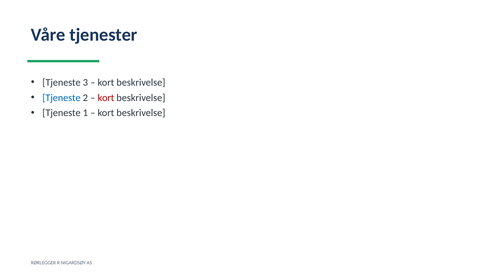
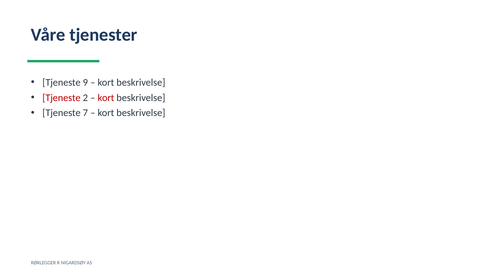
3: 3 -> 9 (85, 82)
Tjeneste colour: blue -> red (61, 98)
1: 1 -> 7 (85, 113)
